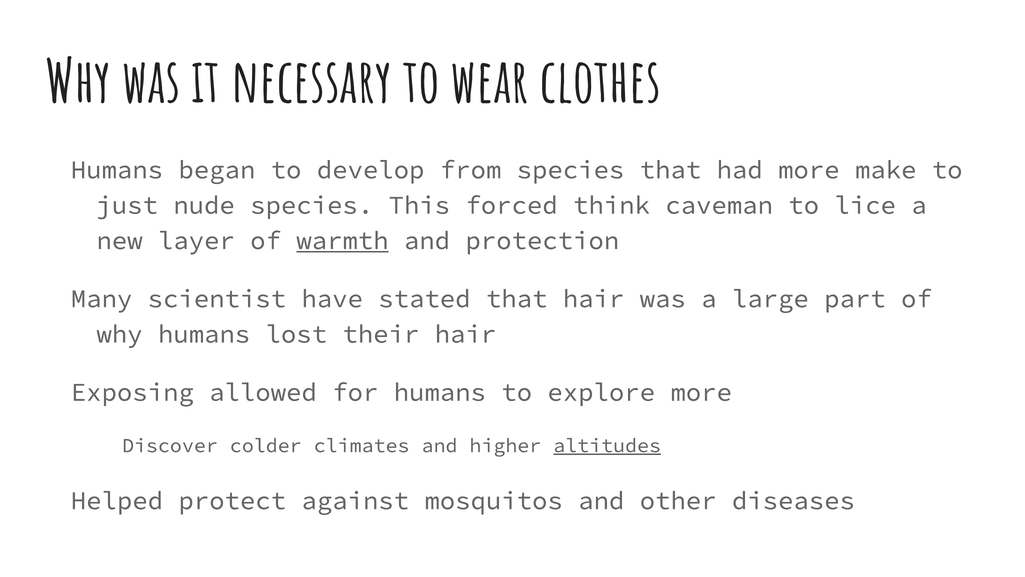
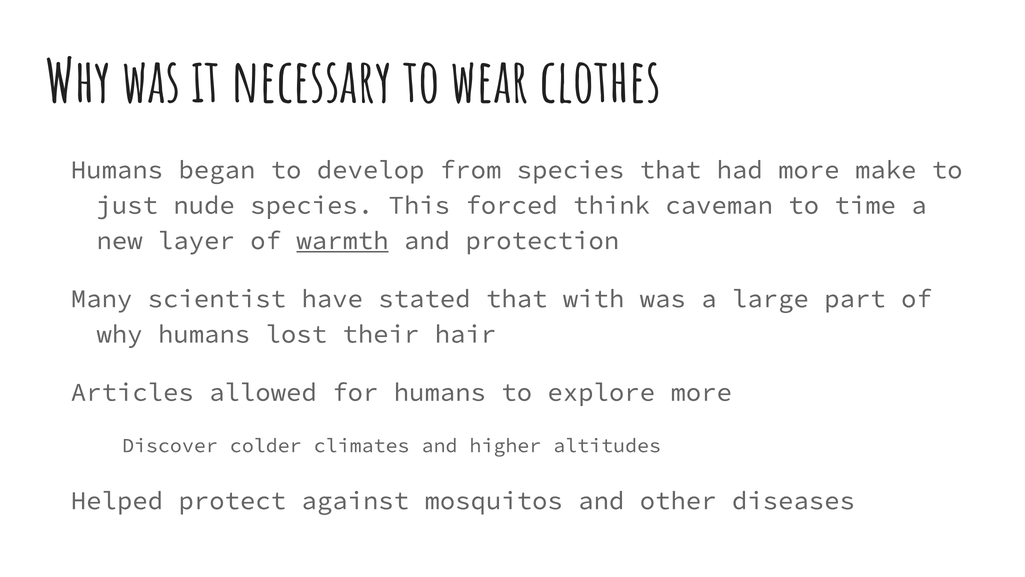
lice: lice -> time (865, 205)
that hair: hair -> with (594, 299)
Exposing: Exposing -> Articles (132, 392)
altitudes underline: present -> none (607, 445)
